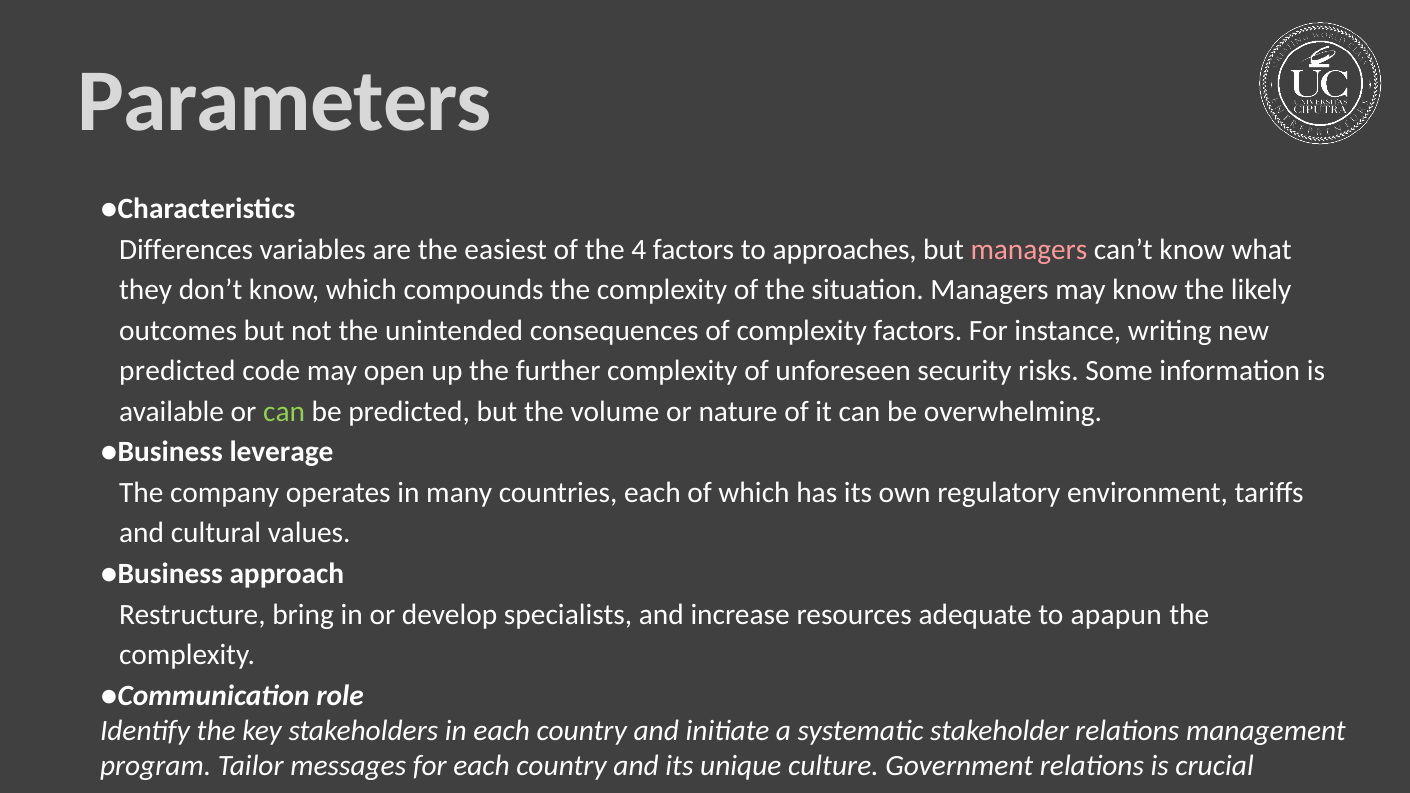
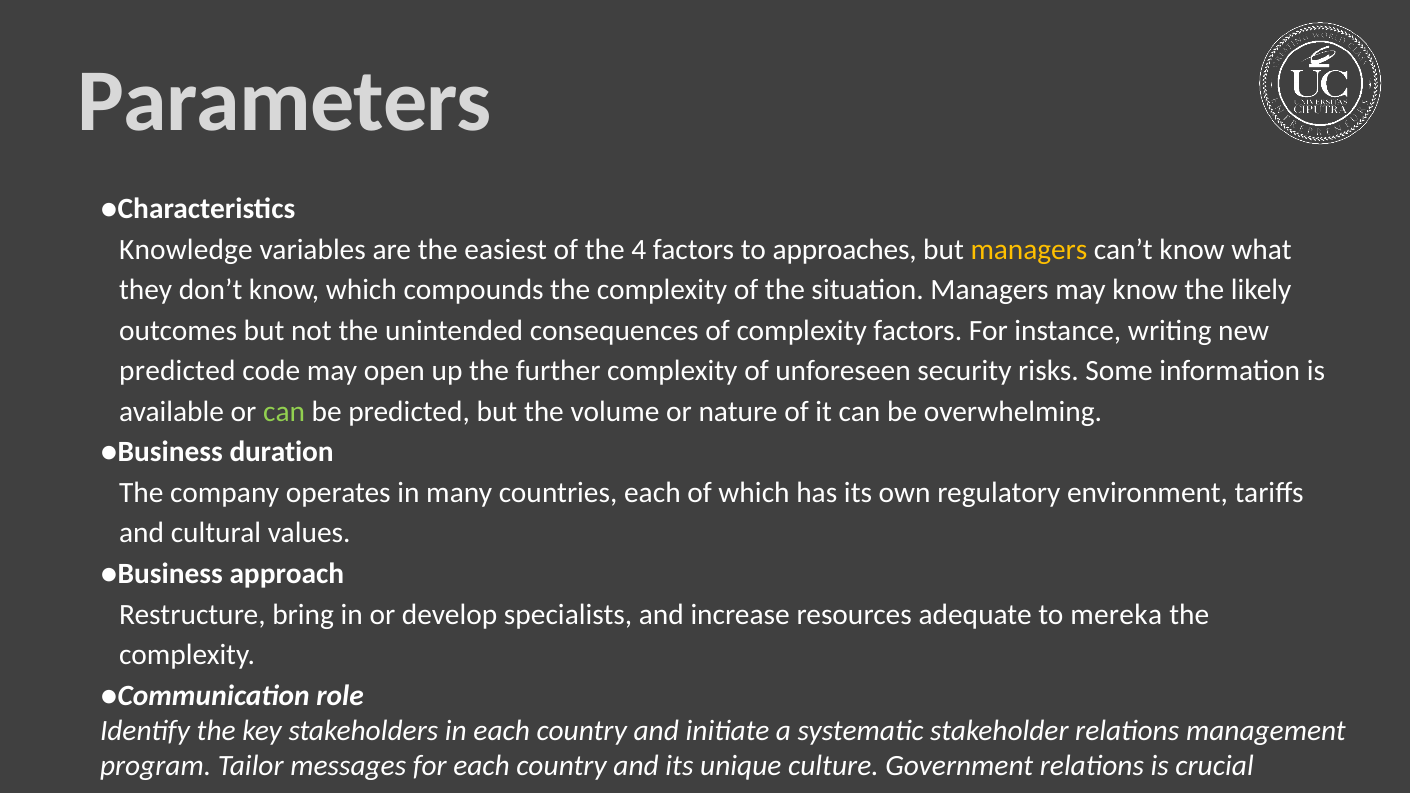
Differences: Differences -> Knowledge (186, 250)
managers colour: pink -> yellow (1029, 250)
leverage: leverage -> duration (282, 452)
apapun: apapun -> mereka (1116, 615)
